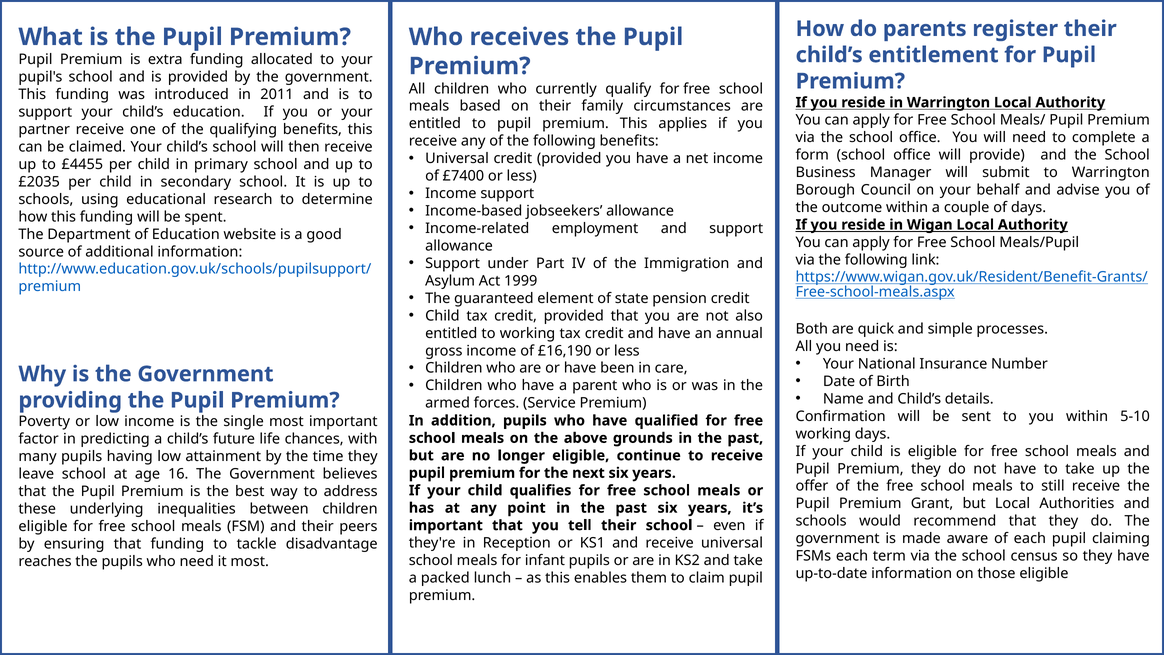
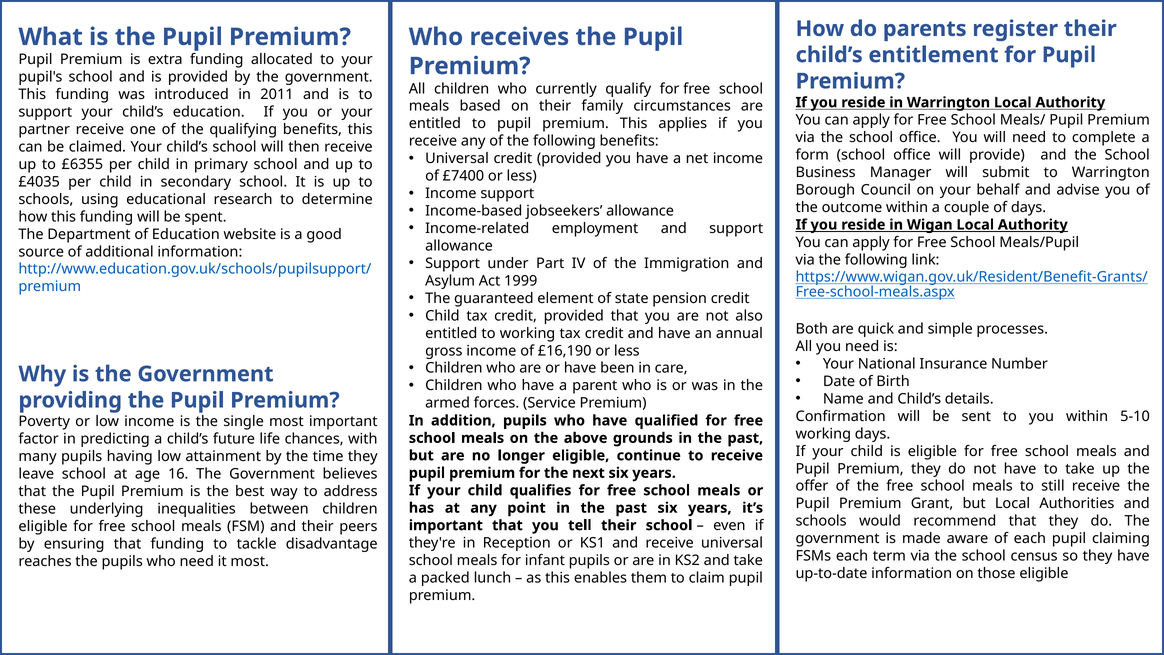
£4455: £4455 -> £6355 (82, 164)
£2035: £2035 -> £4035 (39, 182)
